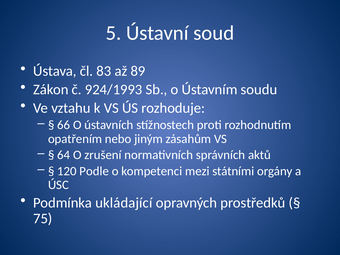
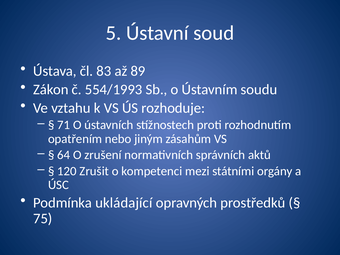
924/1993: 924/1993 -> 554/1993 (114, 90)
66: 66 -> 71 (64, 125)
Podle: Podle -> Zrušit (94, 171)
